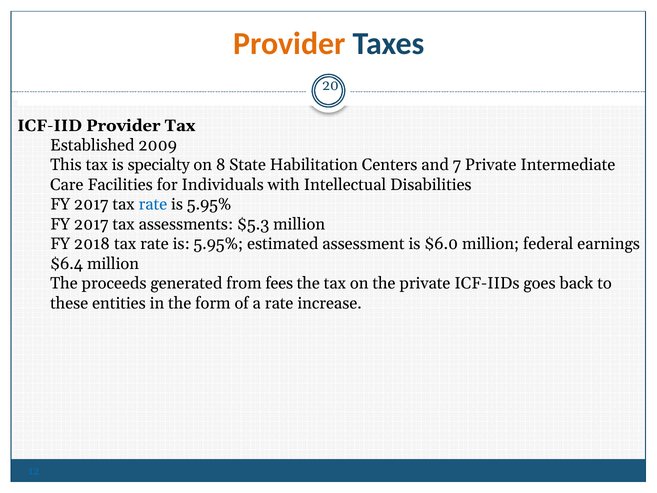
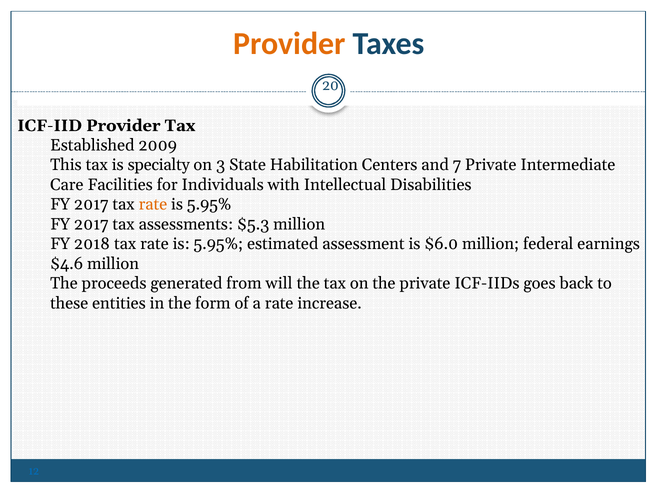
8: 8 -> 3 (221, 165)
rate colour: blue -> orange (153, 204)
$6.4: $6.4 -> $4.6 (67, 264)
fees: fees -> will (279, 283)
